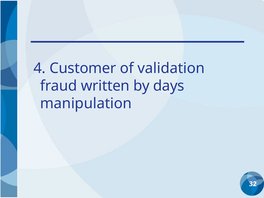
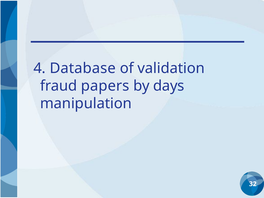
Customer: Customer -> Database (83, 68)
written: written -> papers (105, 86)
